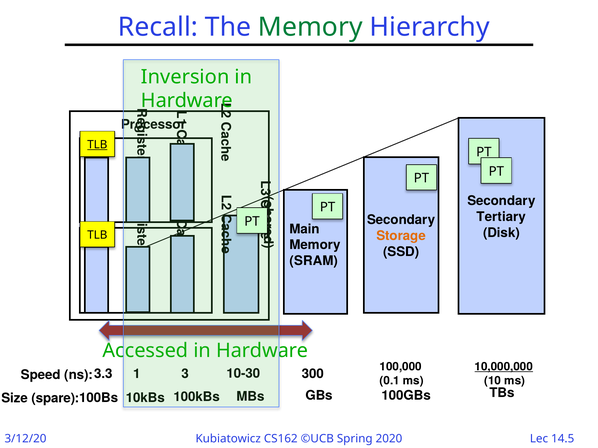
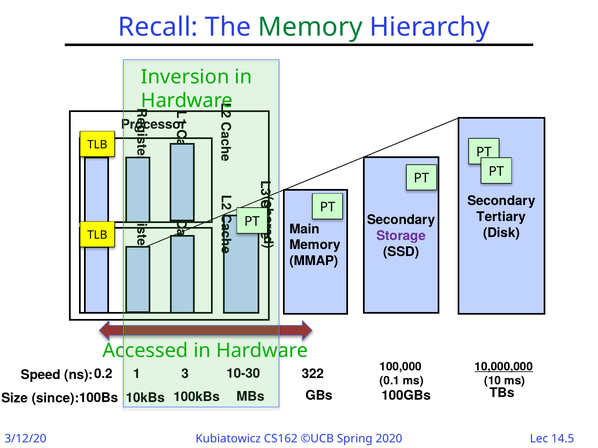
TLB underline: present -> none (97, 145)
Storage colour: orange -> purple (401, 236)
SRAM: SRAM -> MMAP (314, 261)
3.3: 3.3 -> 0.2 (103, 374)
300: 300 -> 322 (313, 374)
spare: spare -> since (55, 398)
